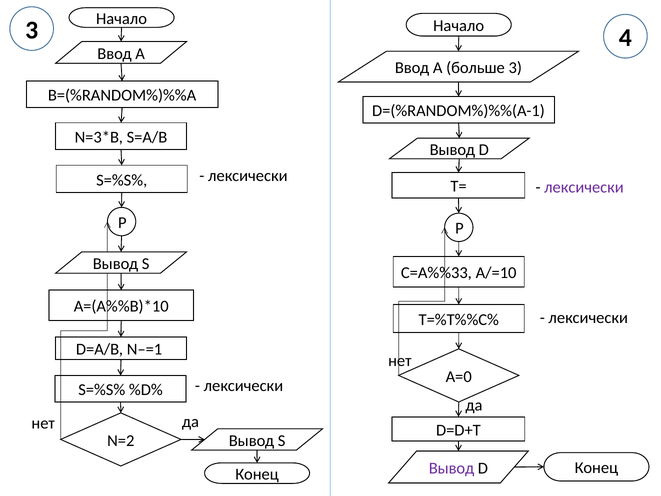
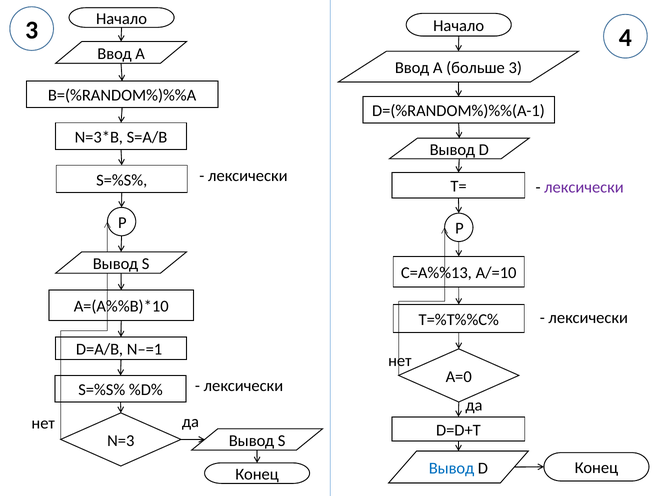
C=A%%33: C=A%%33 -> C=A%%13 (436, 273)
N=2: N=2 -> N=3 (121, 440)
Вывод colour: purple -> blue (452, 468)
